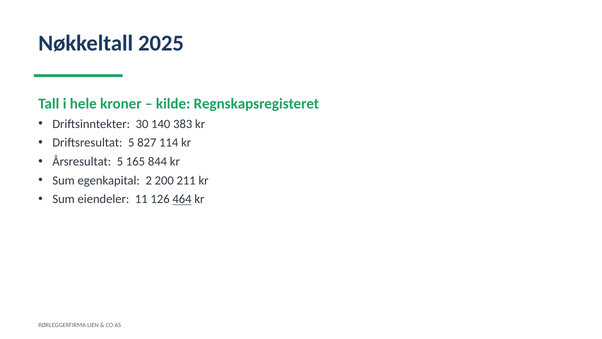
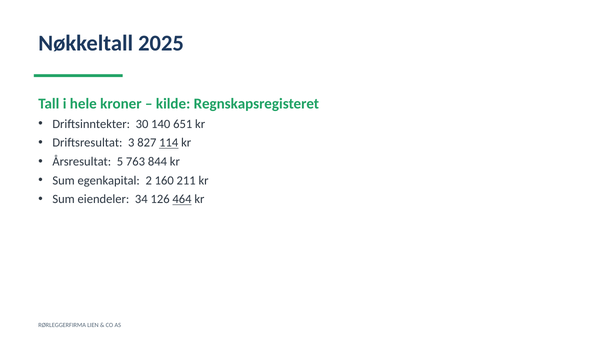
383: 383 -> 651 (183, 124)
Driftsresultat 5: 5 -> 3 (131, 143)
114 underline: none -> present (169, 143)
165: 165 -> 763 (136, 161)
200: 200 -> 160 (164, 180)
11: 11 -> 34 (141, 199)
